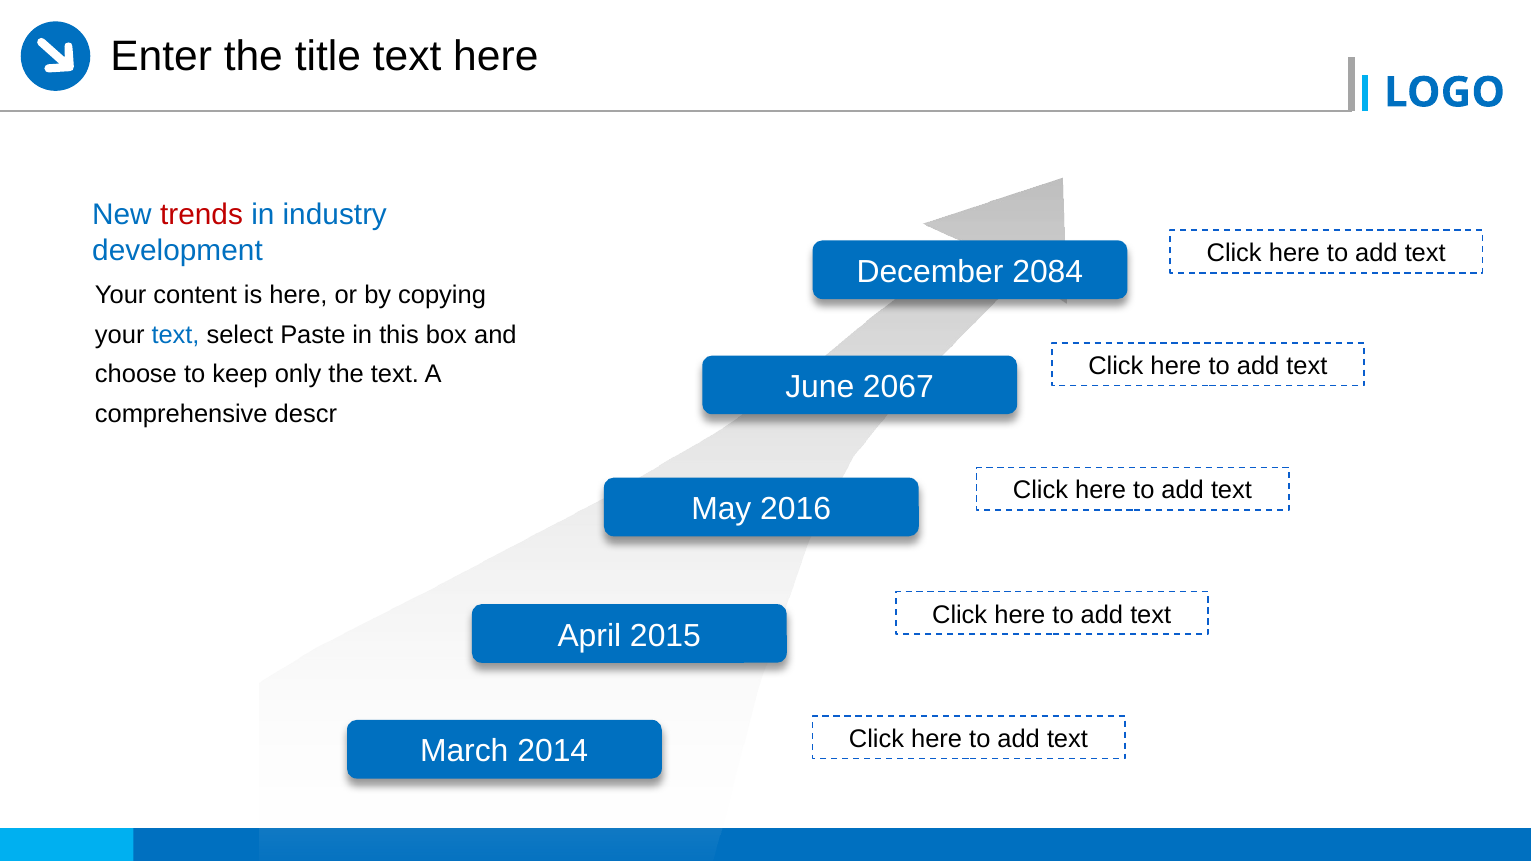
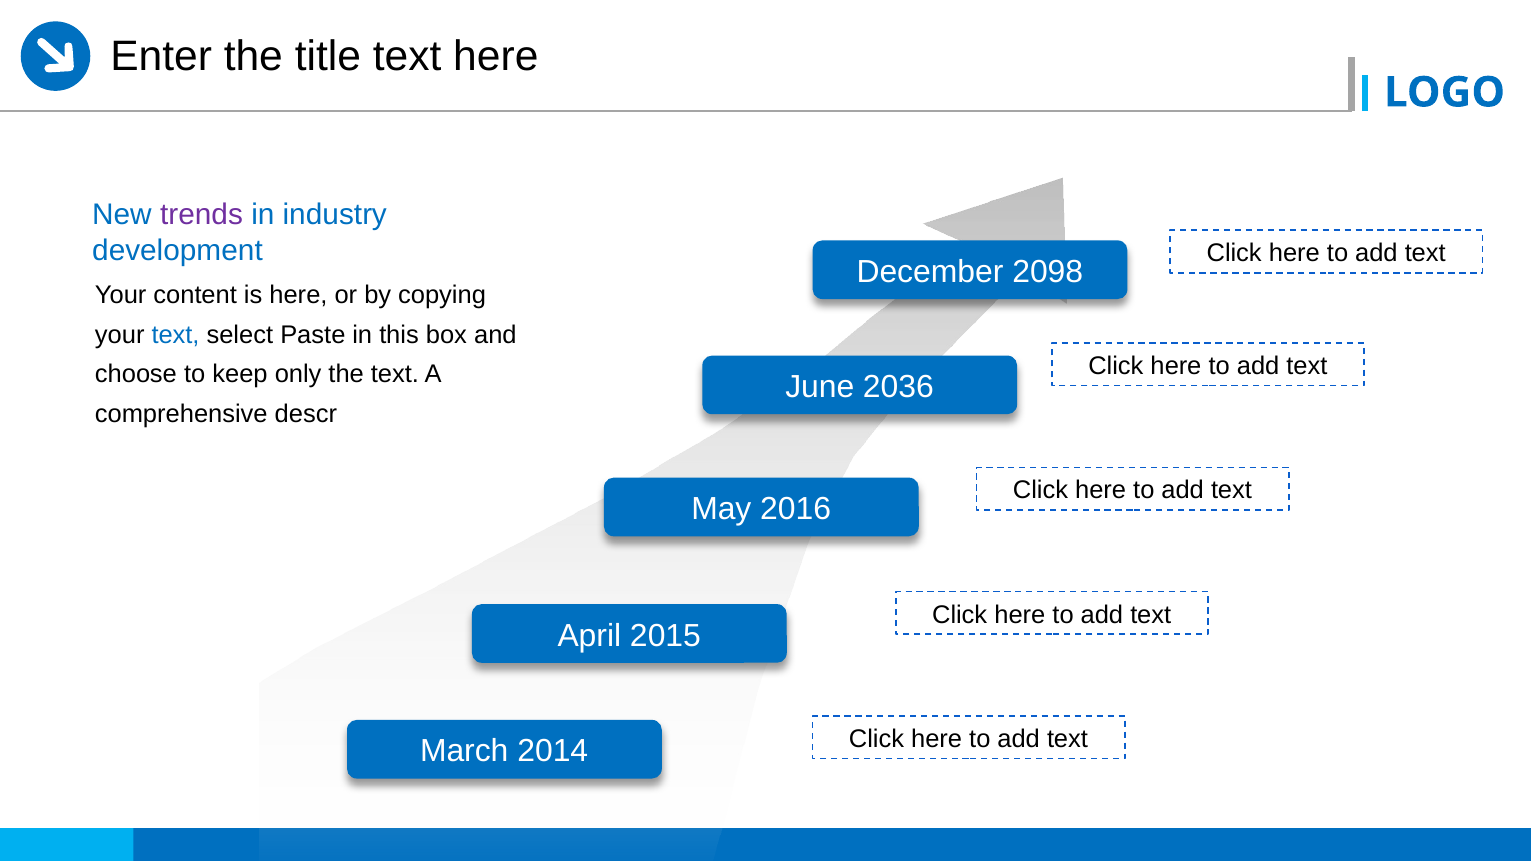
trends colour: red -> purple (201, 215)
2084: 2084 -> 2098 (1048, 272)
2067: 2067 -> 2036 (898, 387)
